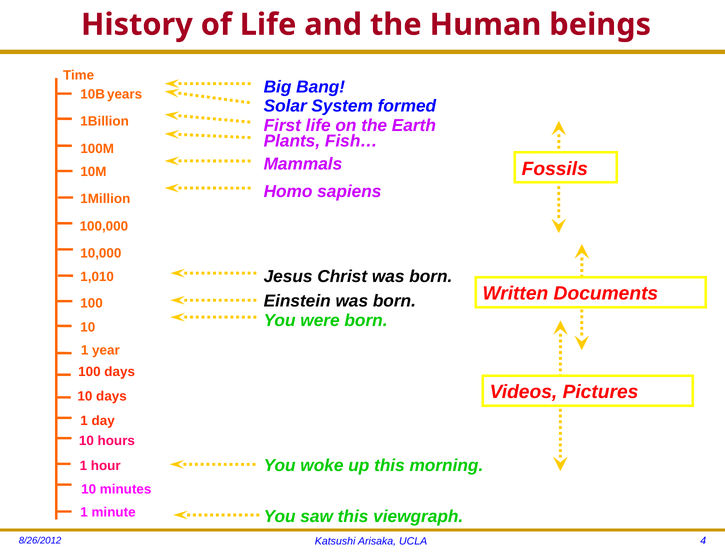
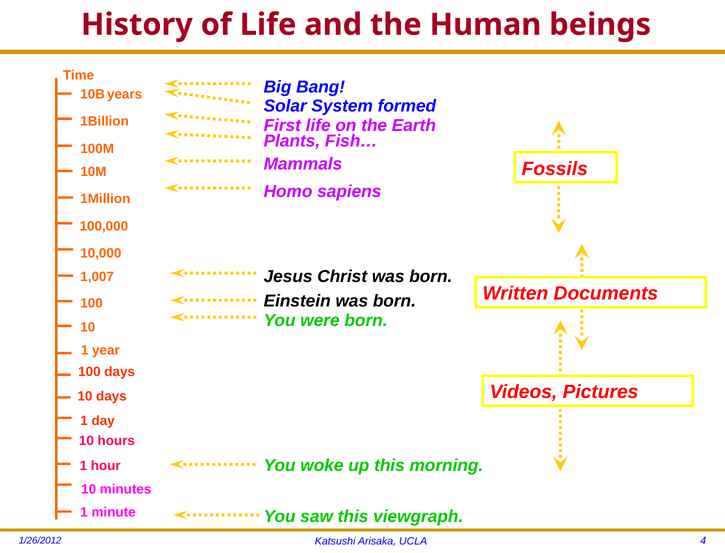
1,010: 1,010 -> 1,007 (97, 276)
8/26/2012: 8/26/2012 -> 1/26/2012 (40, 540)
